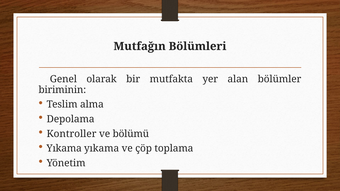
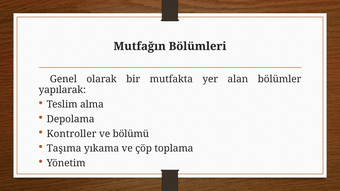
biriminin: biriminin -> yapılarak (62, 90)
Yıkama: Yıkama -> Taşıma (64, 149)
